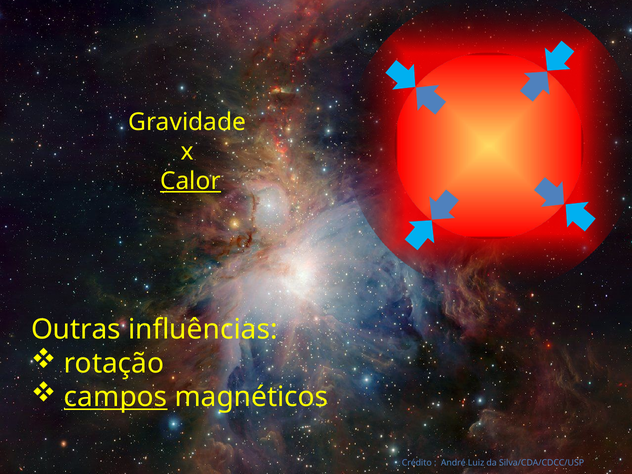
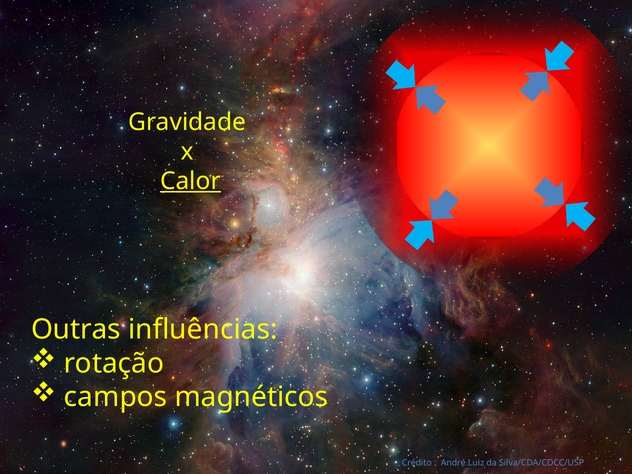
campos underline: present -> none (116, 397)
